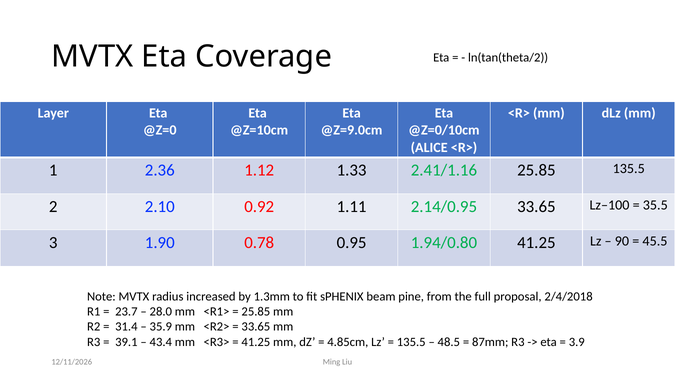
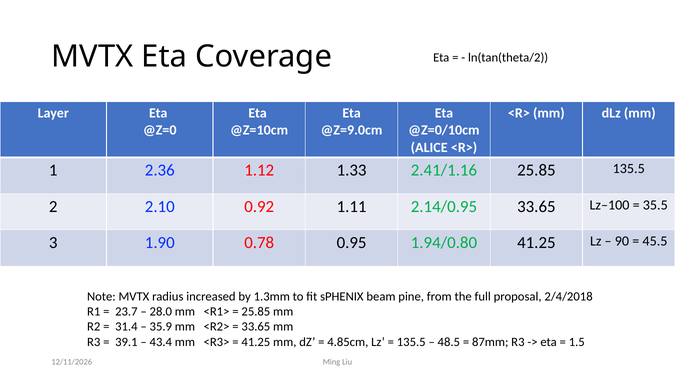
3.9: 3.9 -> 1.5 (577, 343)
